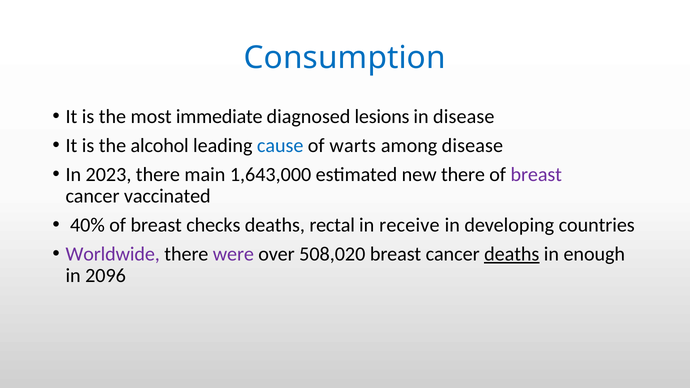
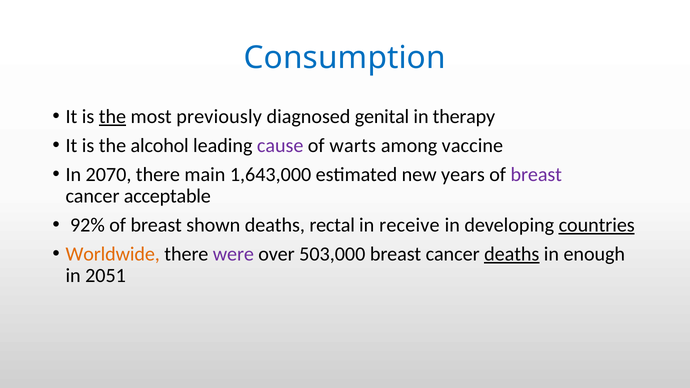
the underline: none -> present (112, 117)
immediate: immediate -> previously (219, 117)
lesions: lesions -> genital (382, 117)
in disease: disease -> therapy (464, 117)
cause colour: blue -> purple (280, 146)
among disease: disease -> vaccine (472, 146)
2023: 2023 -> 2070 (109, 175)
new there: there -> years (463, 175)
vaccinated: vaccinated -> acceptable (167, 196)
40%: 40% -> 92% (87, 225)
checks: checks -> shown (213, 225)
countries underline: none -> present (597, 225)
Worldwide colour: purple -> orange (113, 254)
508,020: 508,020 -> 503,000 (332, 254)
2096: 2096 -> 2051 (106, 276)
